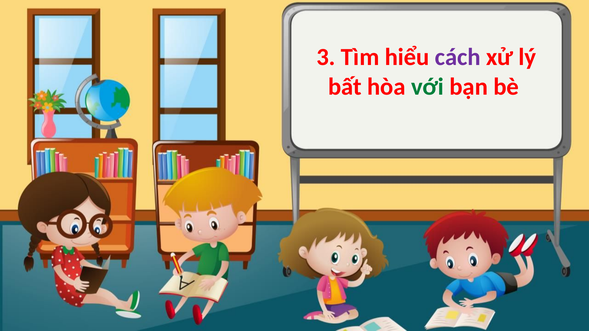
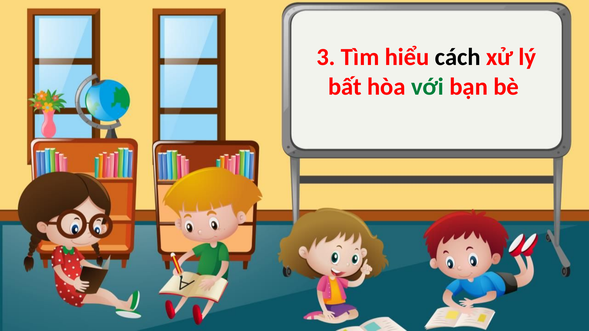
cách colour: purple -> black (458, 57)
